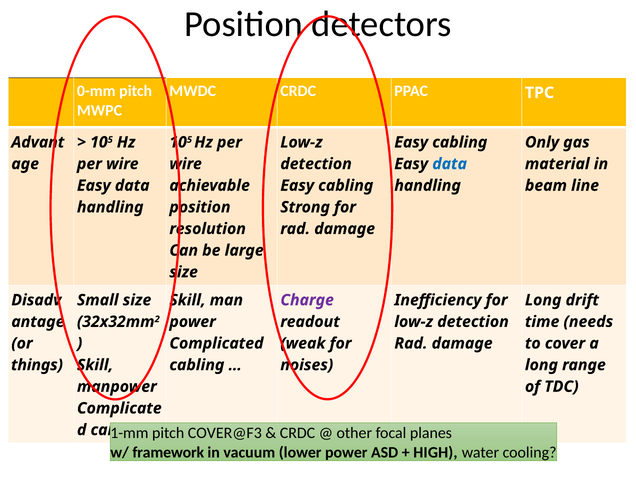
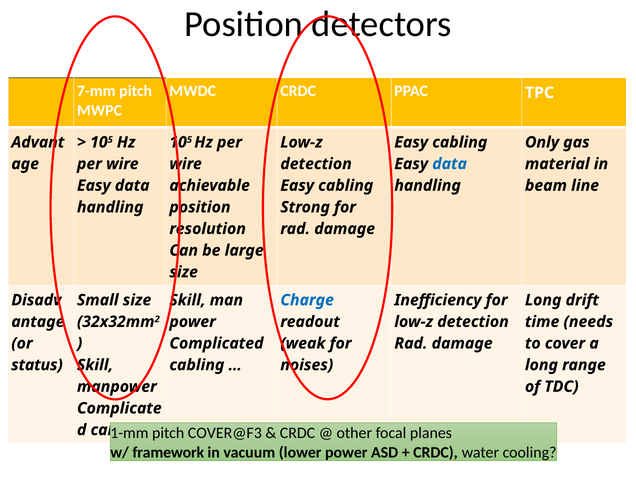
0-mm: 0-mm -> 7-mm (96, 91)
Charge colour: purple -> blue (307, 300)
things: things -> status (37, 365)
HIGH: HIGH -> CRDC (436, 452)
